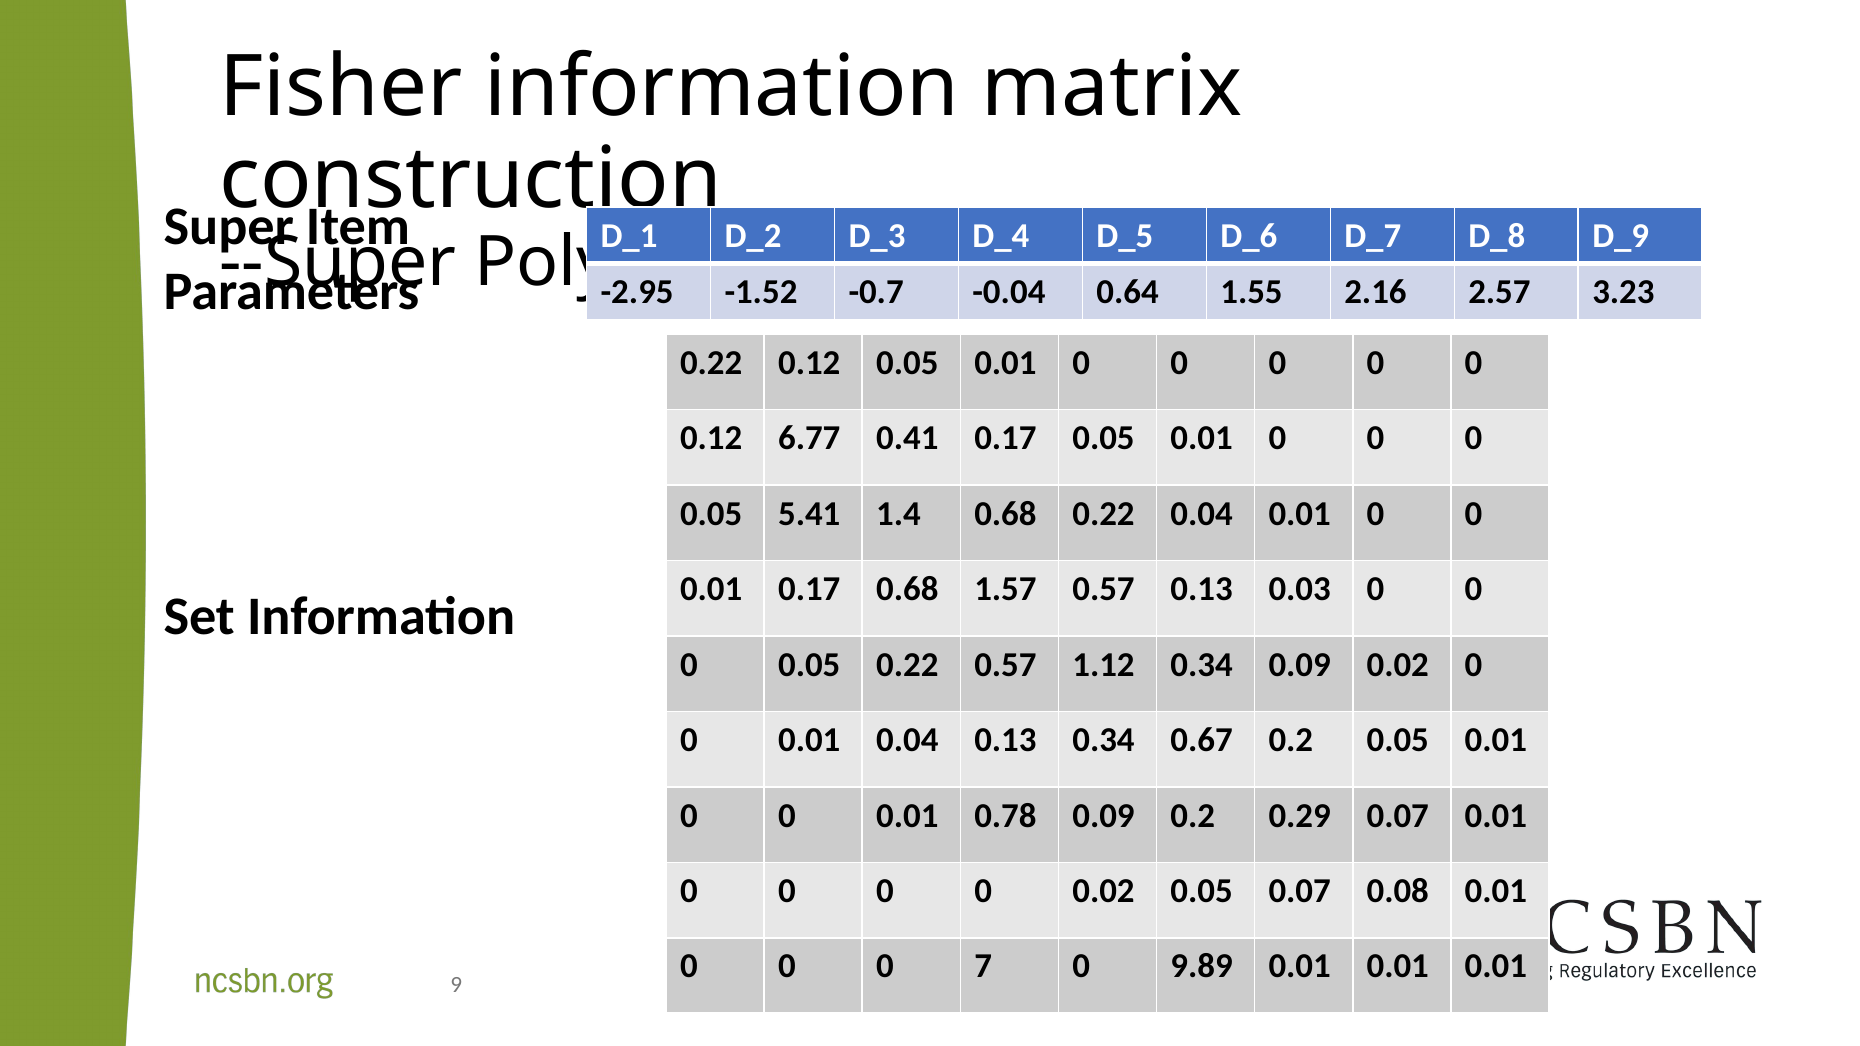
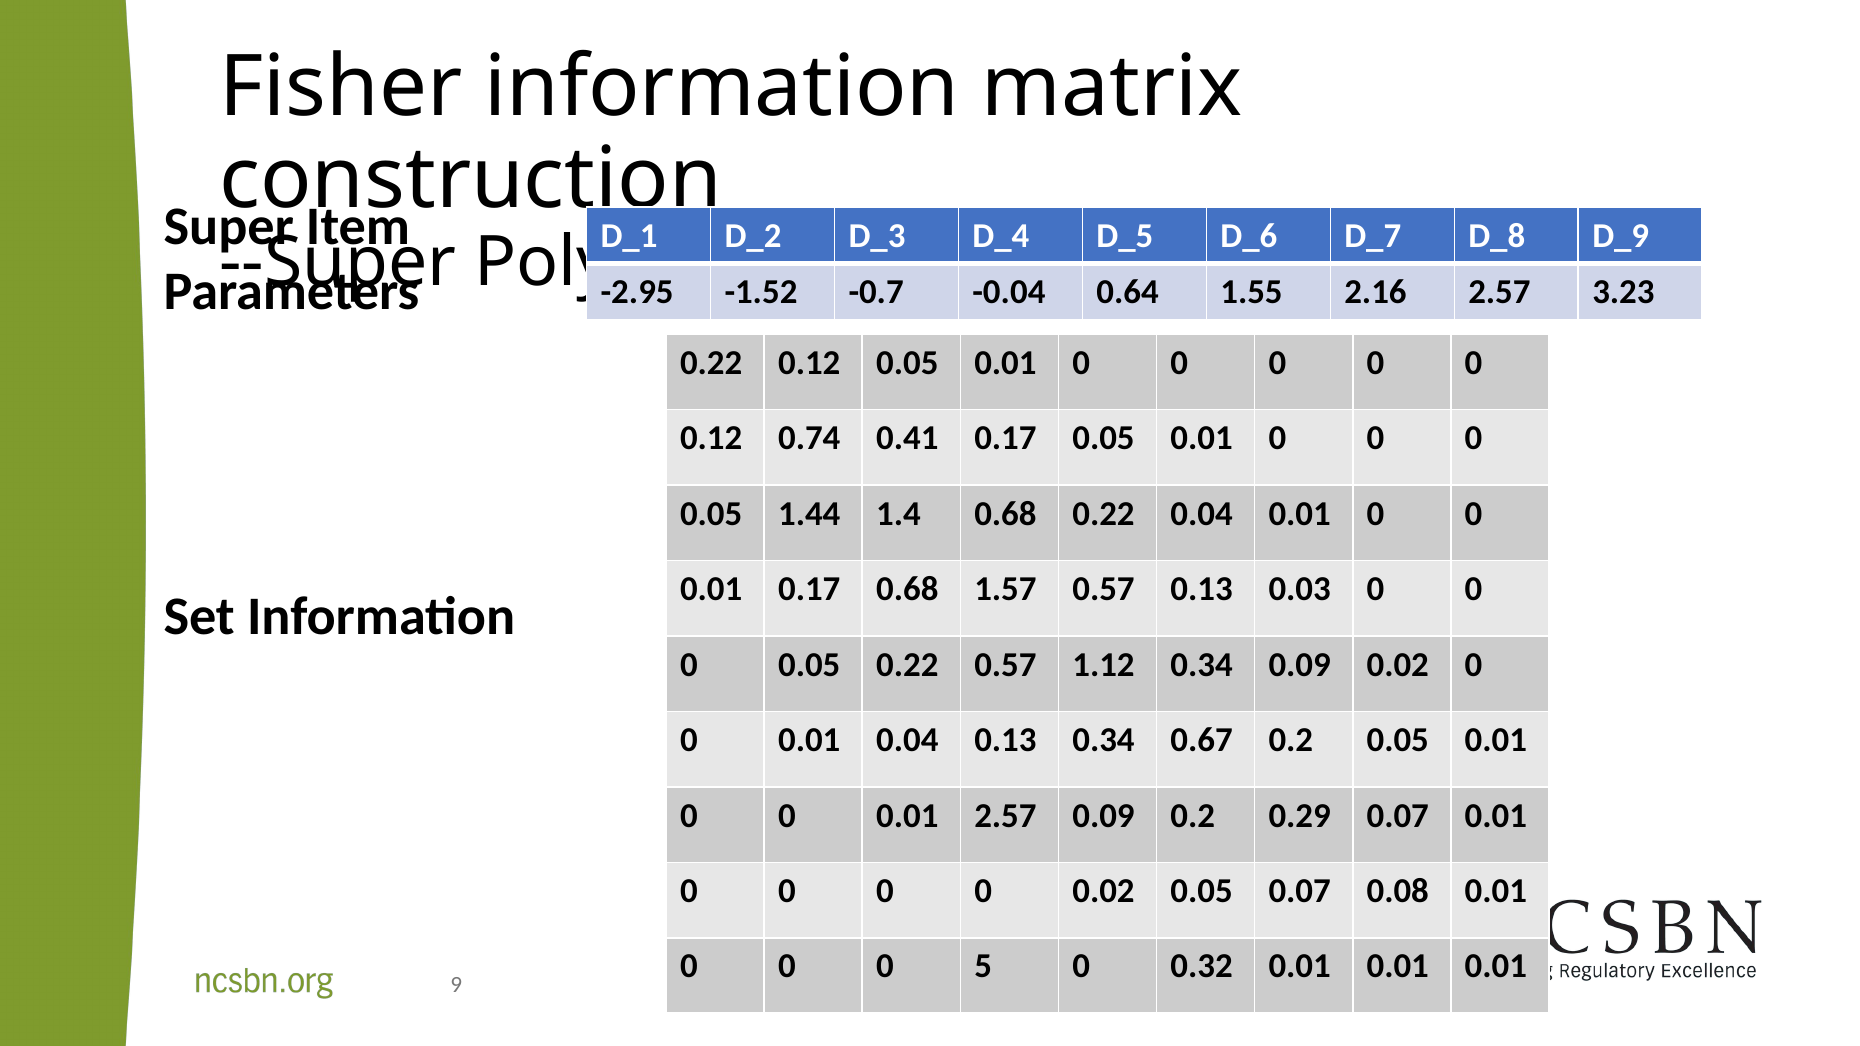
6.77: 6.77 -> 0.74 (809, 438)
5.41: 5.41 -> 1.44 (809, 514)
0.01 0.78: 0.78 -> 2.57 (1005, 816)
7: 7 -> 5 (983, 967)
9.89: 9.89 -> 0.32 (1202, 967)
